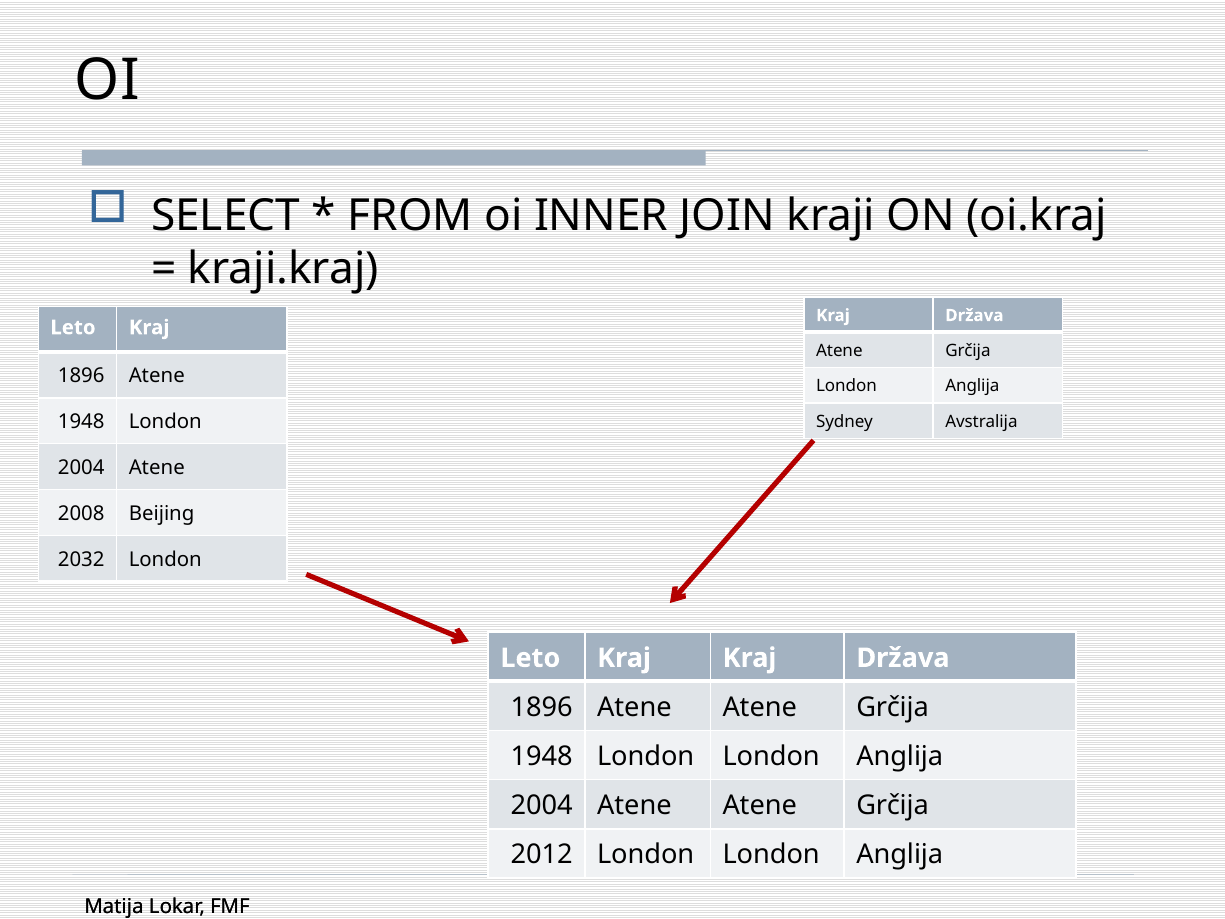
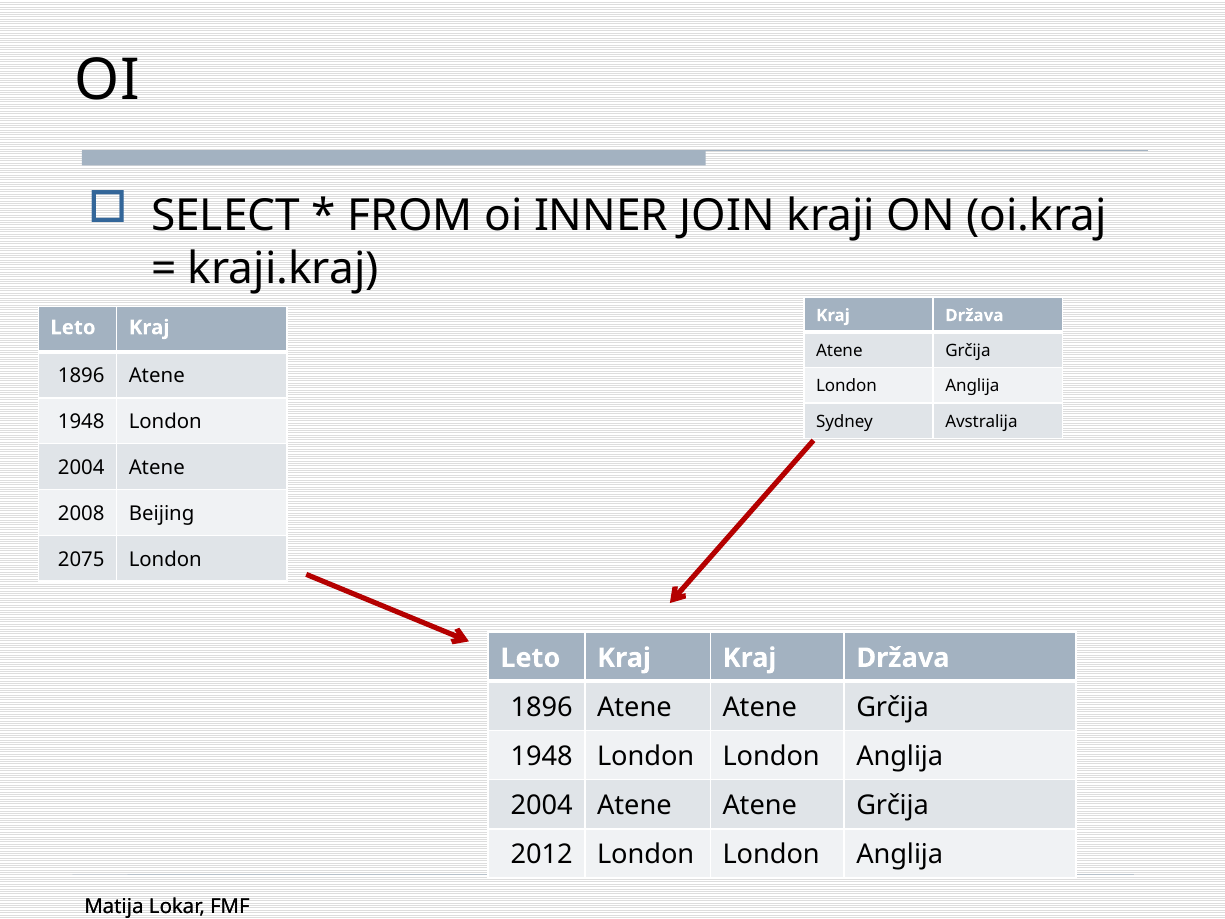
2032: 2032 -> 2075 (81, 559)
